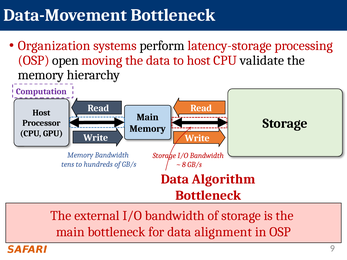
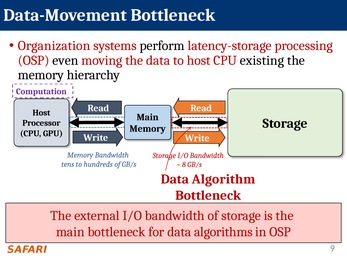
open: open -> even (65, 60)
validate: validate -> existing (262, 60)
alignment: alignment -> algorithms (223, 232)
